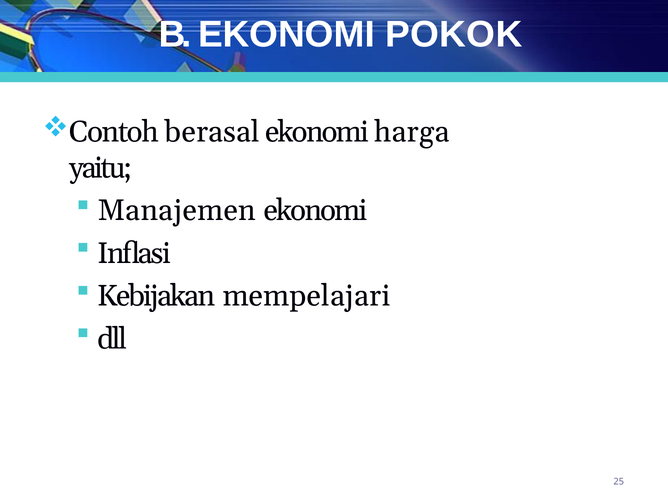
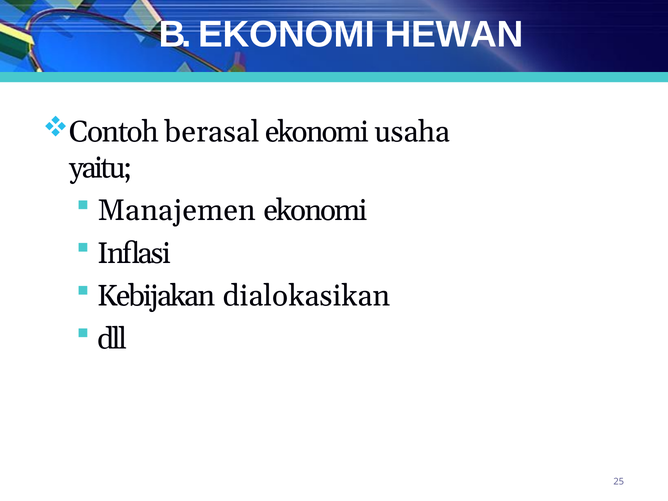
POKOK: POKOK -> HEWAN (454, 35)
harga: harga -> usaha (412, 132)
mempelajari: mempelajari -> dialokasikan (306, 296)
